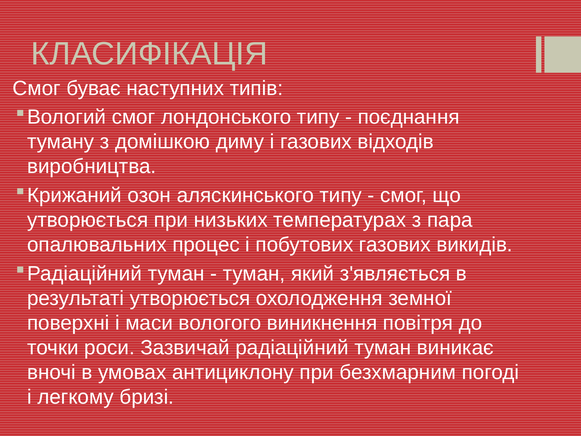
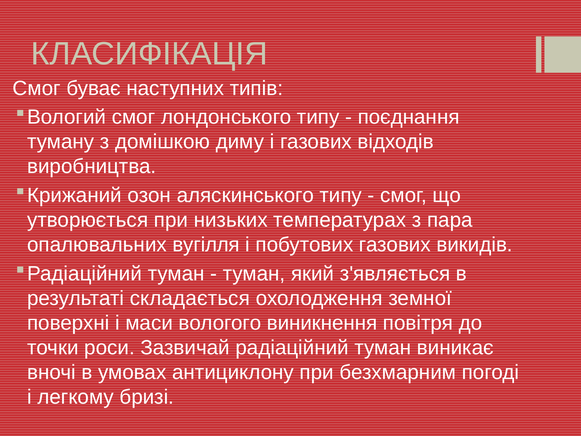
процес: процес -> вугілля (206, 245)
результаті утворюється: утворюється -> складається (190, 298)
